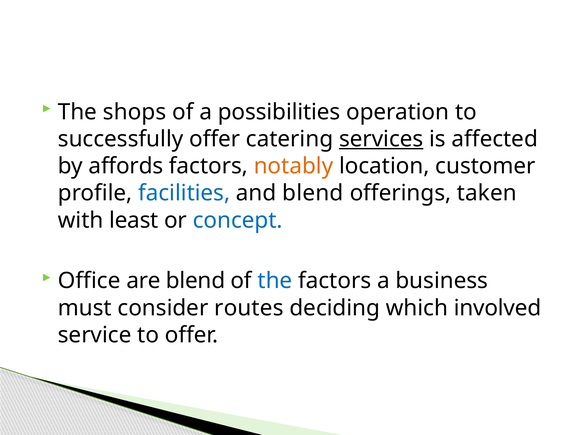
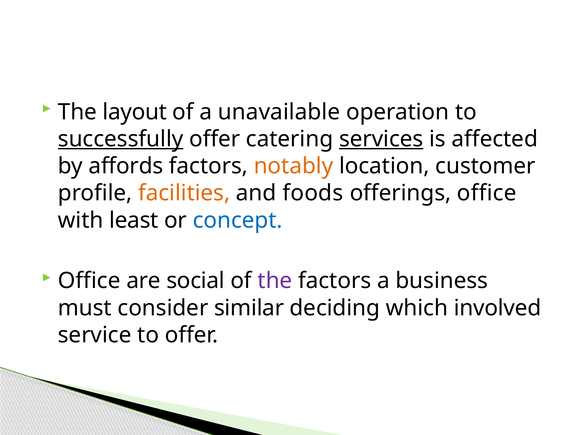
shops: shops -> layout (135, 112)
possibilities: possibilities -> unavailable (279, 112)
successfully underline: none -> present (121, 139)
facilities colour: blue -> orange (184, 193)
and blend: blend -> foods (313, 193)
offerings taken: taken -> office (487, 193)
are blend: blend -> social (196, 281)
the colour: blue -> purple (275, 281)
routes: routes -> similar (249, 308)
